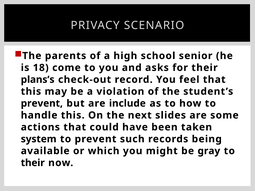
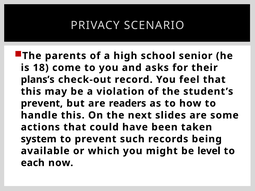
include: include -> readers (127, 103)
gray: gray -> level (209, 151)
their: their -> each (33, 163)
